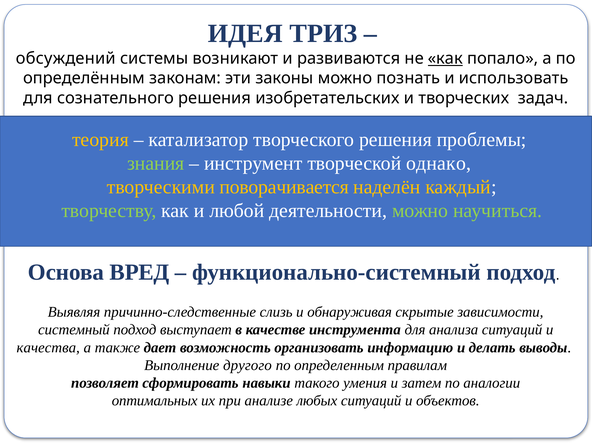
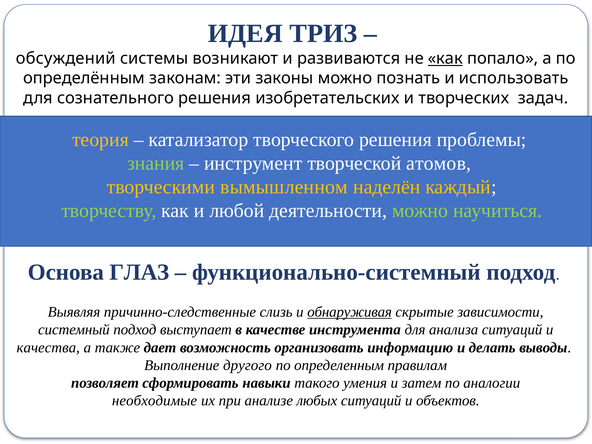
однако: однако -> атомов (439, 163)
поворачивается: поворачивается -> вымышленном (284, 187)
ВРЕД: ВРЕД -> ГЛАЗ (140, 272)
обнаруживая underline: none -> present (350, 312)
оптимальных: оптимальных -> необходимые (154, 401)
